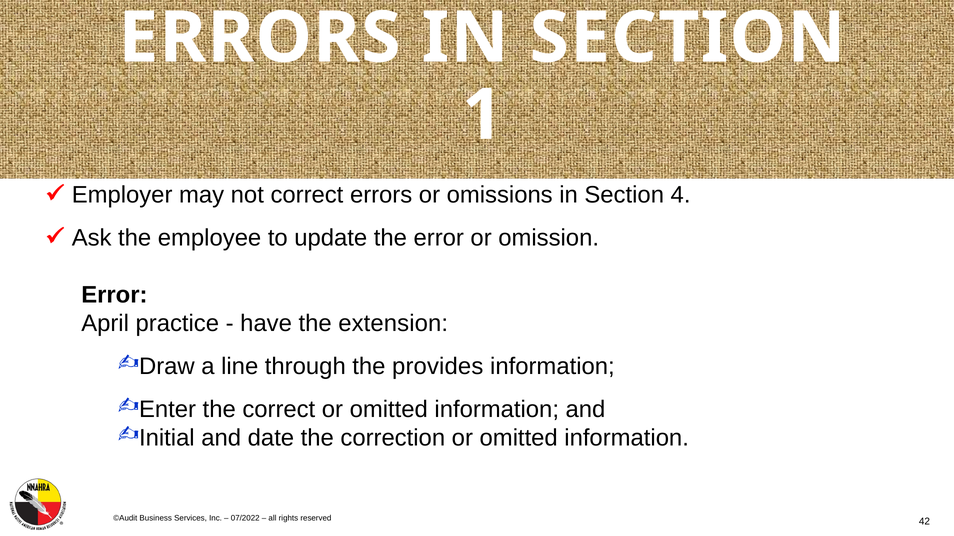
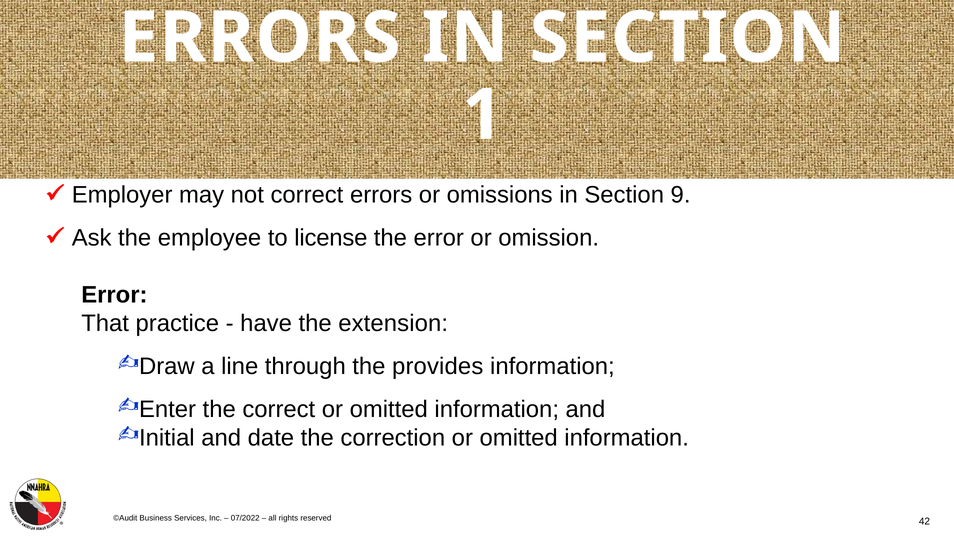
4: 4 -> 9 (681, 195)
update: update -> license (331, 238)
April: April -> That (105, 324)
